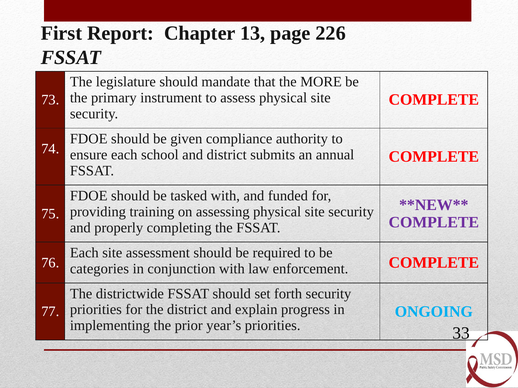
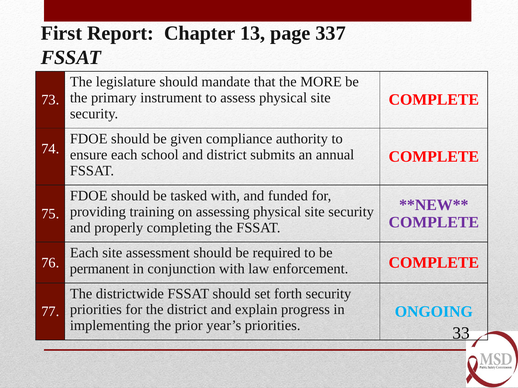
226: 226 -> 337 (331, 33)
categories: categories -> permanent (100, 269)
